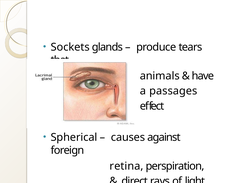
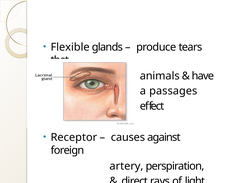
Sockets: Sockets -> Flexible (70, 47)
Spherical: Spherical -> Receptor (74, 138)
retina: retina -> artery (127, 167)
